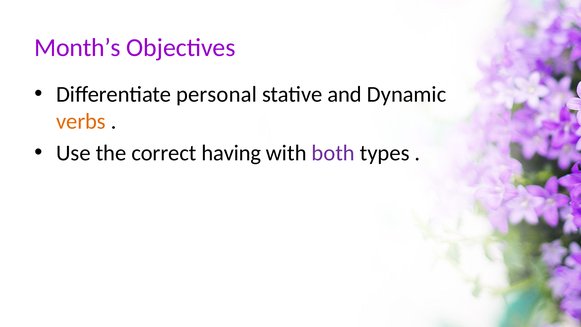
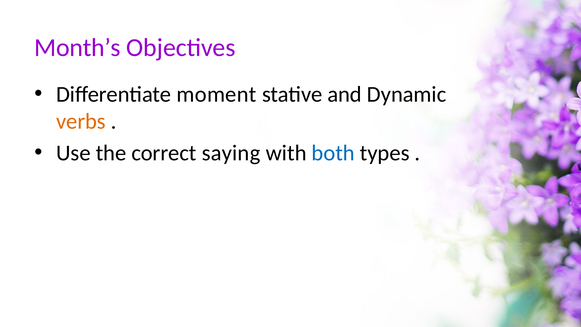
personal: personal -> moment (216, 94)
having: having -> saying (231, 153)
both colour: purple -> blue (333, 153)
